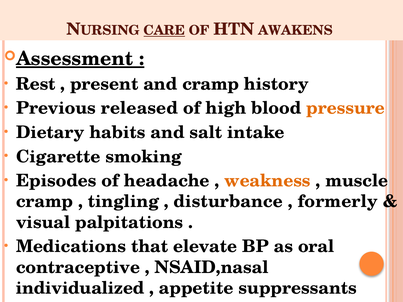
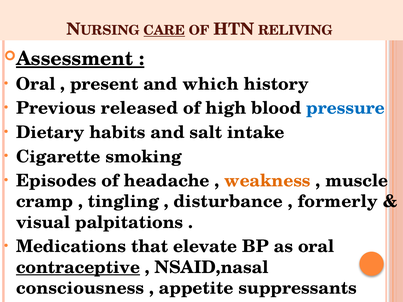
AWAKENS: AWAKENS -> RELIVING (295, 31)
Rest: Rest -> Oral (36, 84)
and cramp: cramp -> which (211, 84)
pressure colour: orange -> blue (346, 108)
contraceptive underline: none -> present (78, 268)
individualized: individualized -> consciousness (80, 288)
